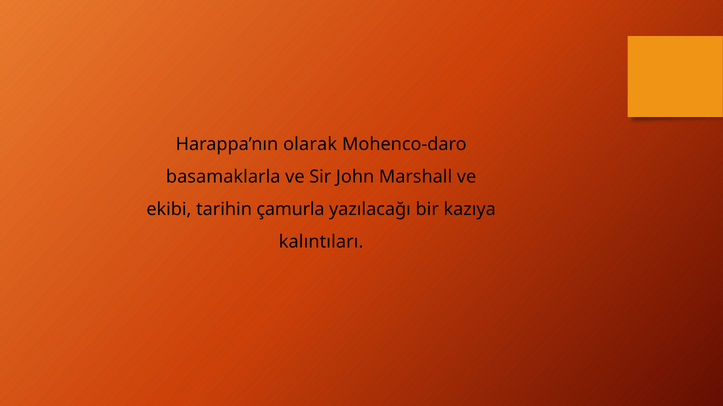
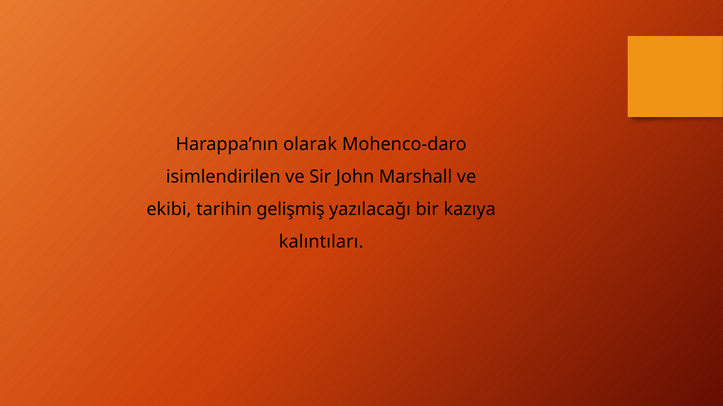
basamaklarla: basamaklarla -> isimlendirilen (223, 177)
çamurla: çamurla -> gelişmiş (291, 210)
